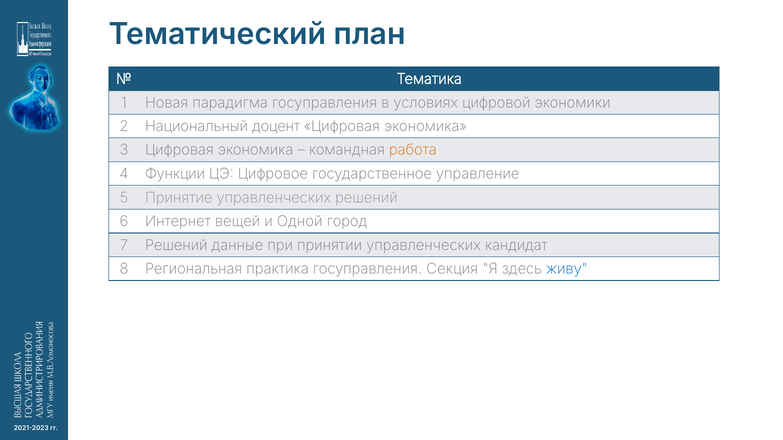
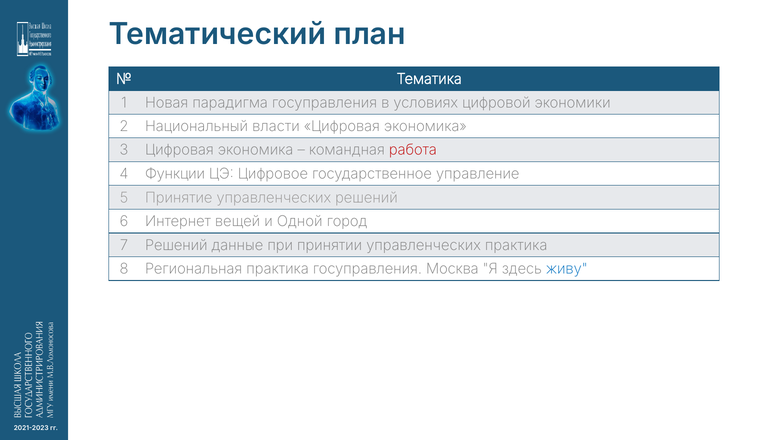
доцент: доцент -> власти (276, 127)
работа colour: orange -> red (413, 150)
управленческих кандидат: кандидат -> практика (516, 245)
Секция: Секция -> Москва (452, 269)
